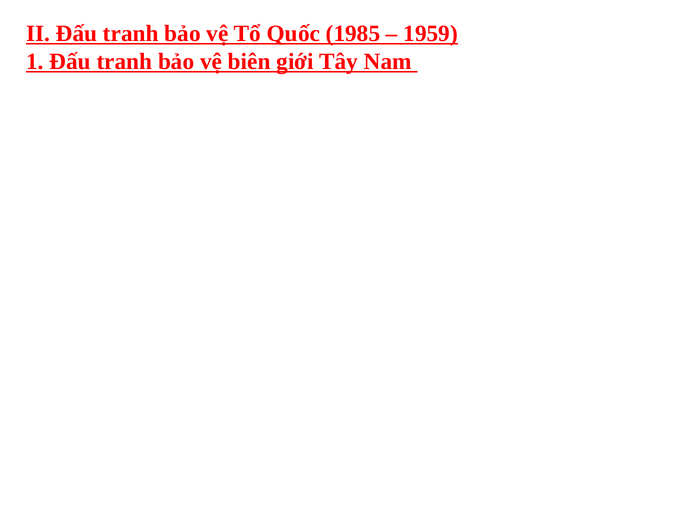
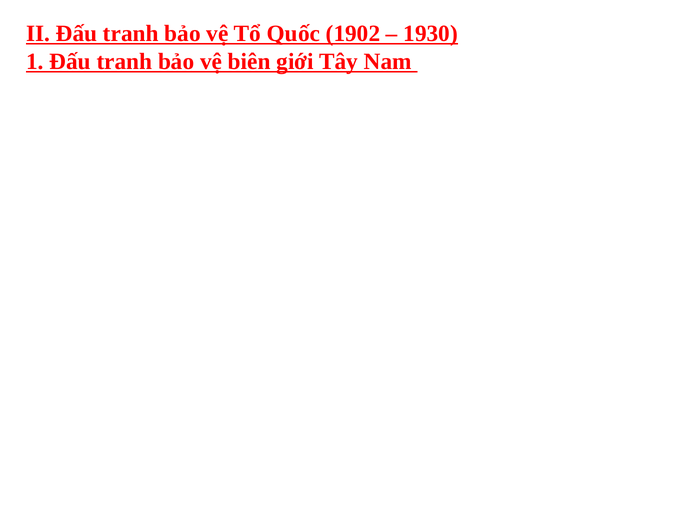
1985: 1985 -> 1902 (353, 33)
1959: 1959 -> 1930 (431, 33)
